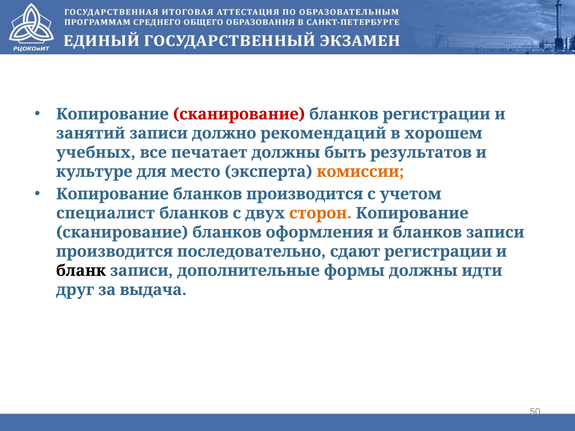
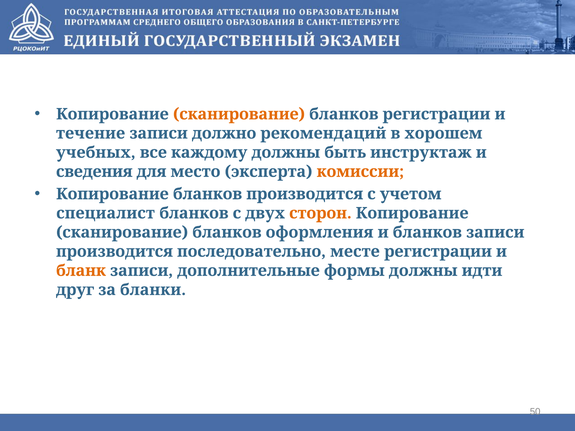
сканирование colour: red -> orange (239, 114)
занятий: занятий -> течение (91, 133)
печатает: печатает -> каждому (209, 153)
результатов: результатов -> инструктаж (421, 153)
культуре: культуре -> сведения (94, 172)
сдают: сдают -> месте (355, 252)
бланк colour: black -> orange (81, 271)
выдача: выдача -> бланки (153, 290)
